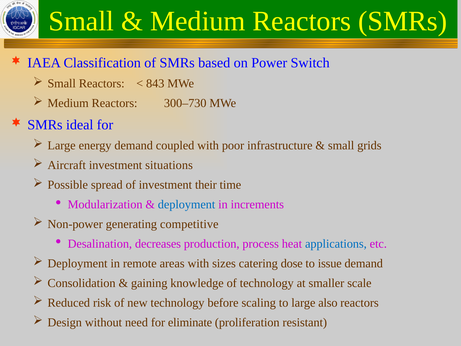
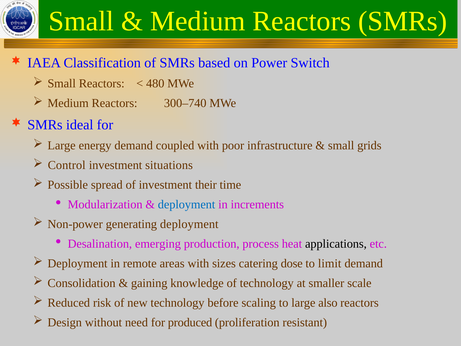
843: 843 -> 480 (155, 84)
300–730: 300–730 -> 300–740 (185, 103)
Aircraft: Aircraft -> Control (67, 165)
generating competitive: competitive -> deployment (189, 224)
decreases: decreases -> emerging (158, 244)
applications colour: blue -> black (336, 244)
issue: issue -> limit (330, 263)
eliminate: eliminate -> produced (190, 322)
